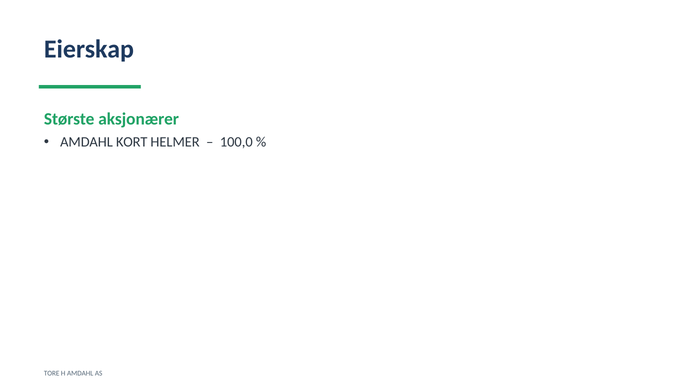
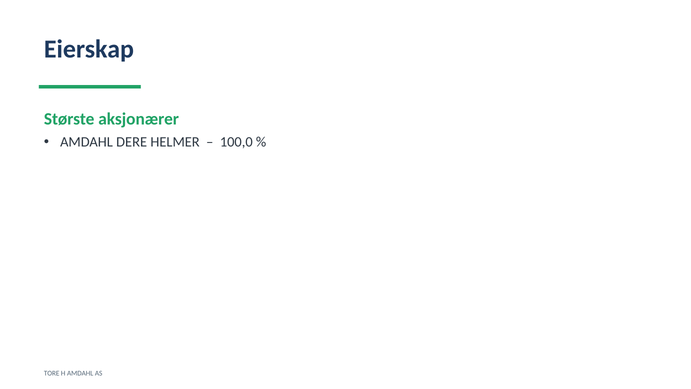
KORT: KORT -> DERE (132, 142)
